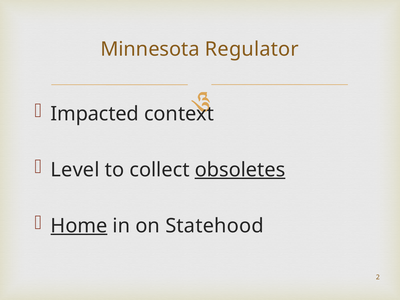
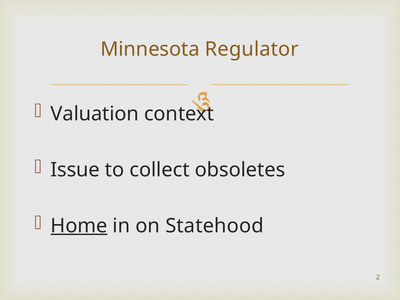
Impacted: Impacted -> Valuation (95, 114)
Level: Level -> Issue (75, 170)
obsoletes underline: present -> none (240, 170)
